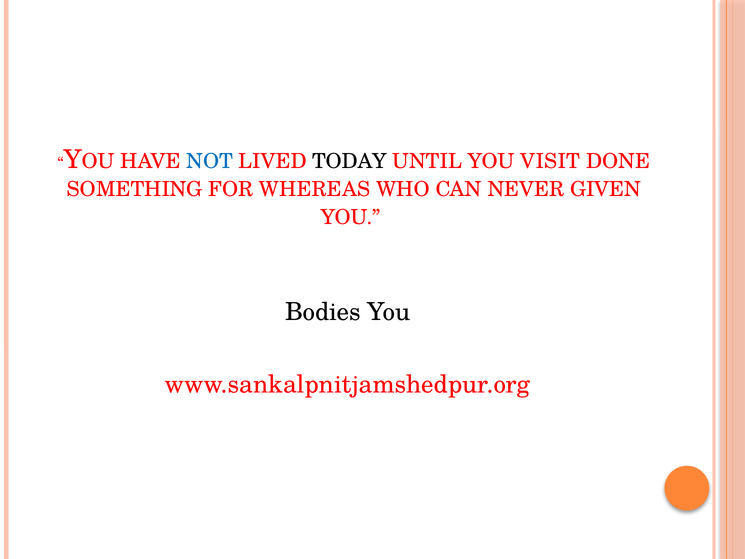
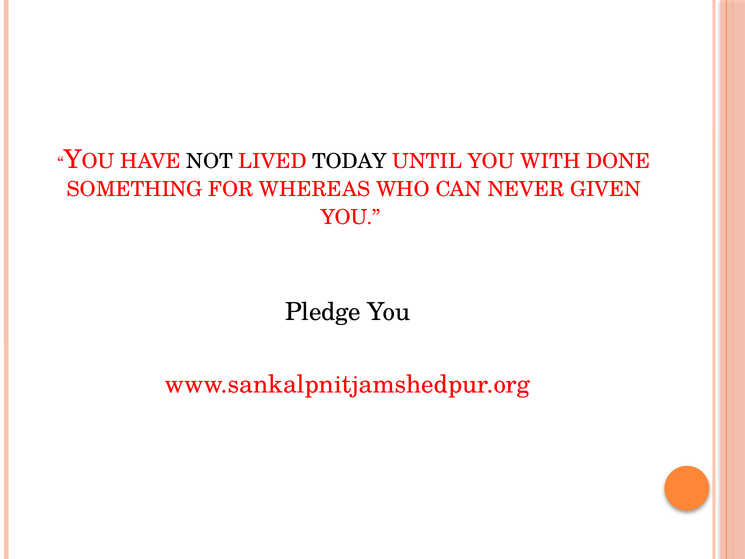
NOT colour: blue -> black (210, 161)
VISIT: VISIT -> WITH (550, 161)
Bodies: Bodies -> Pledge (323, 312)
